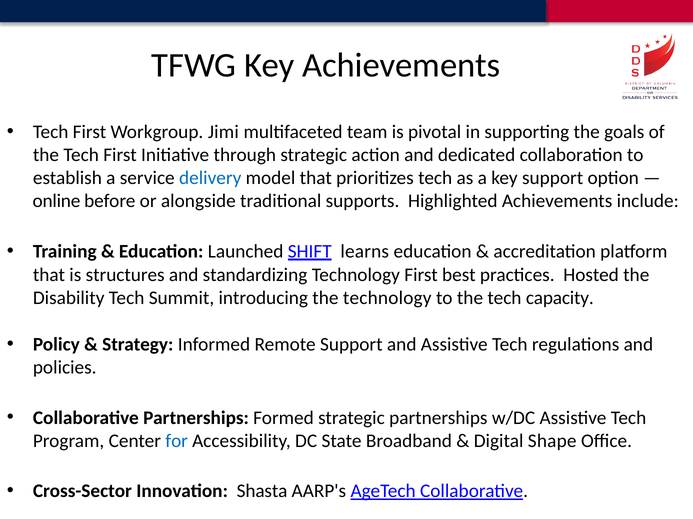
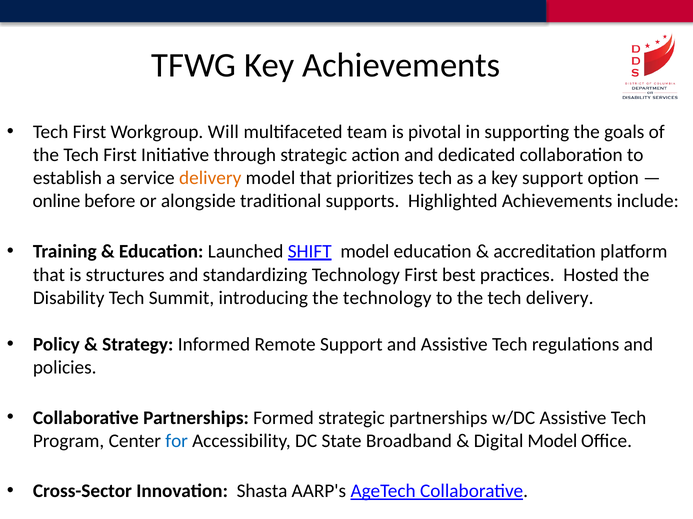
Jimi: Jimi -> Will (223, 132)
delivery colour: blue -> orange (210, 178)
SHIFT learns: learns -> model (365, 252)
tech capacity: capacity -> delivery (560, 298)
Digital Shape: Shape -> Model (552, 441)
